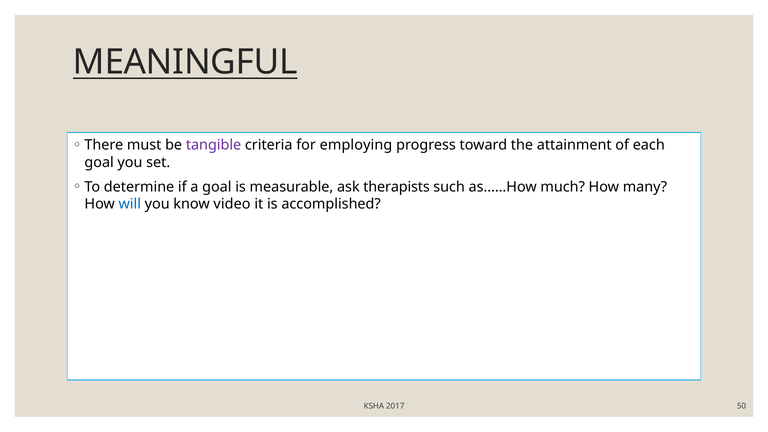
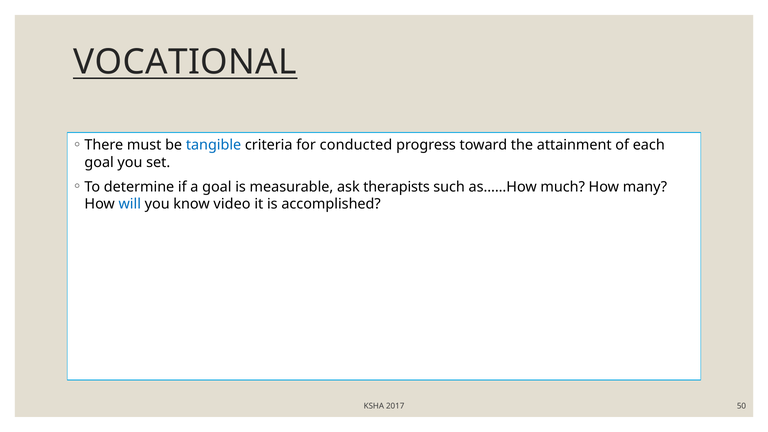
MEANINGFUL: MEANINGFUL -> VOCATIONAL (185, 62)
tangible colour: purple -> blue (214, 145)
employing: employing -> conducted (356, 145)
